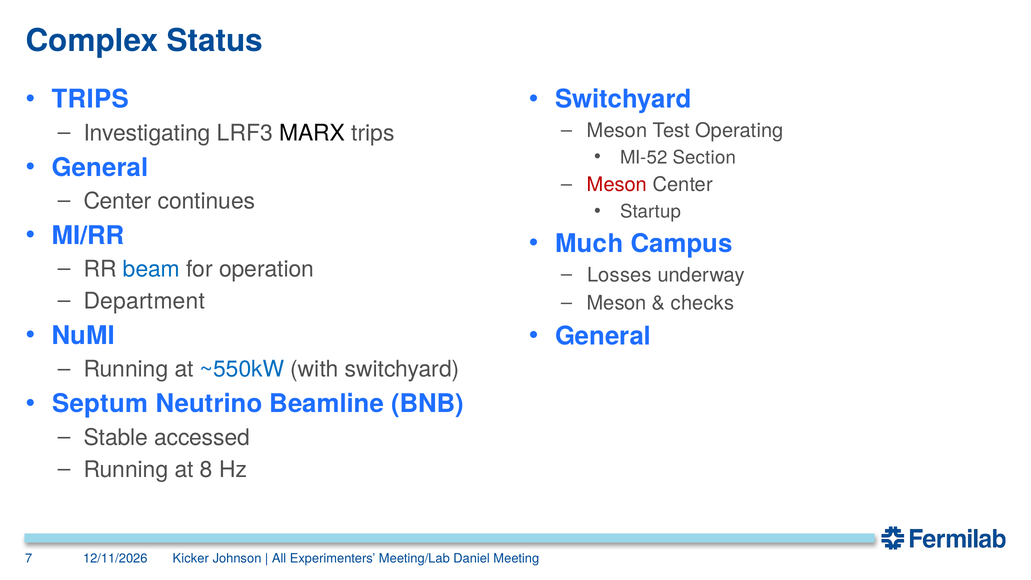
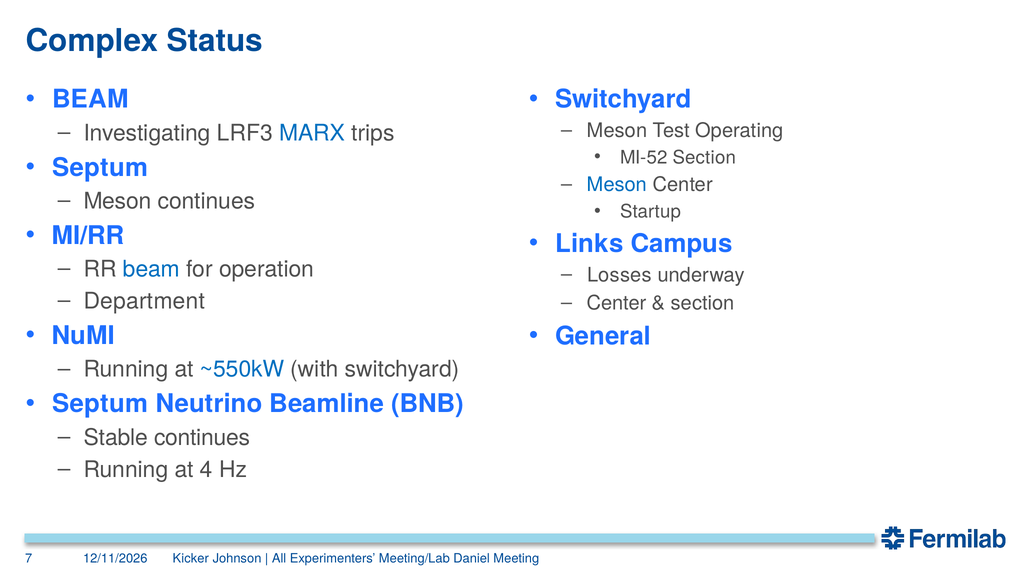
TRIPS: TRIPS -> BEAM (90, 99)
MARX colour: black -> blue (312, 133)
General: General -> Septum (100, 168)
Meson colour: red -> blue (617, 185)
Center: Center -> Meson (118, 201)
Much: Much -> Links (589, 244)
Meson: Meson -> Center (617, 303)
checks: checks -> section (703, 303)
Stable accessed: accessed -> continues (202, 437)
8: 8 -> 4 (206, 469)
